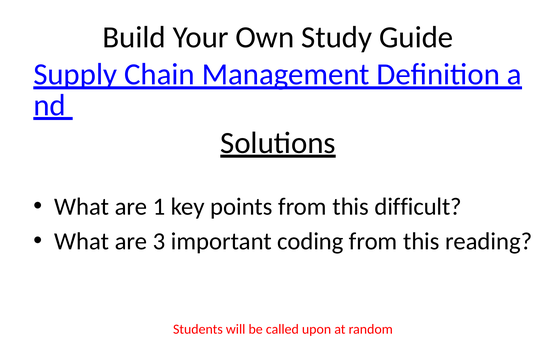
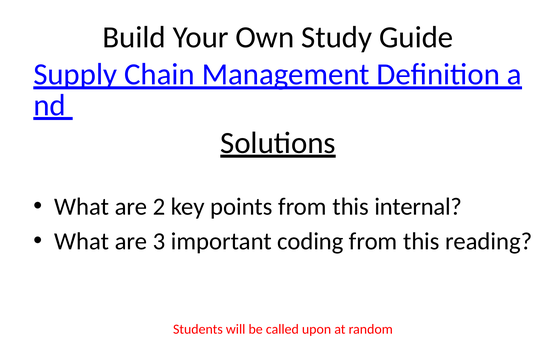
1: 1 -> 2 (159, 207)
difficult: difficult -> internal (418, 207)
